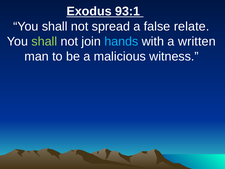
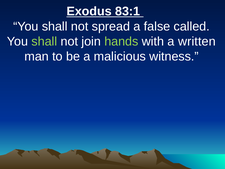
93:1: 93:1 -> 83:1 (128, 11)
relate: relate -> called (192, 26)
hands colour: light blue -> light green (121, 41)
